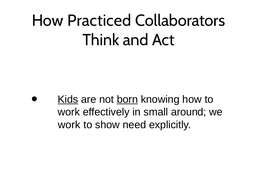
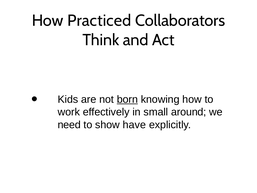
Kids underline: present -> none (68, 99)
work: work -> need (69, 125)
need: need -> have (134, 125)
